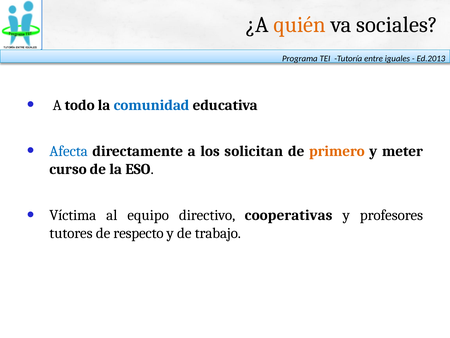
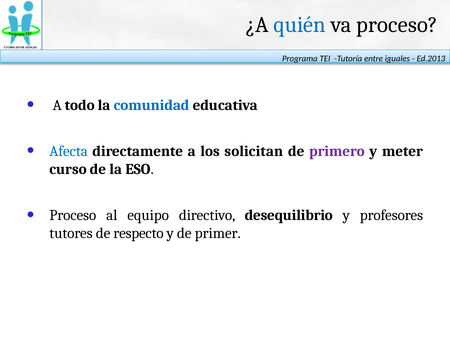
quién colour: orange -> blue (300, 25)
va sociales: sociales -> proceso (397, 25)
primero colour: orange -> purple (337, 151)
Víctima: Víctima -> Proceso (73, 215)
cooperativas: cooperativas -> desequilibrio (289, 215)
trabajo: trabajo -> primer (218, 233)
